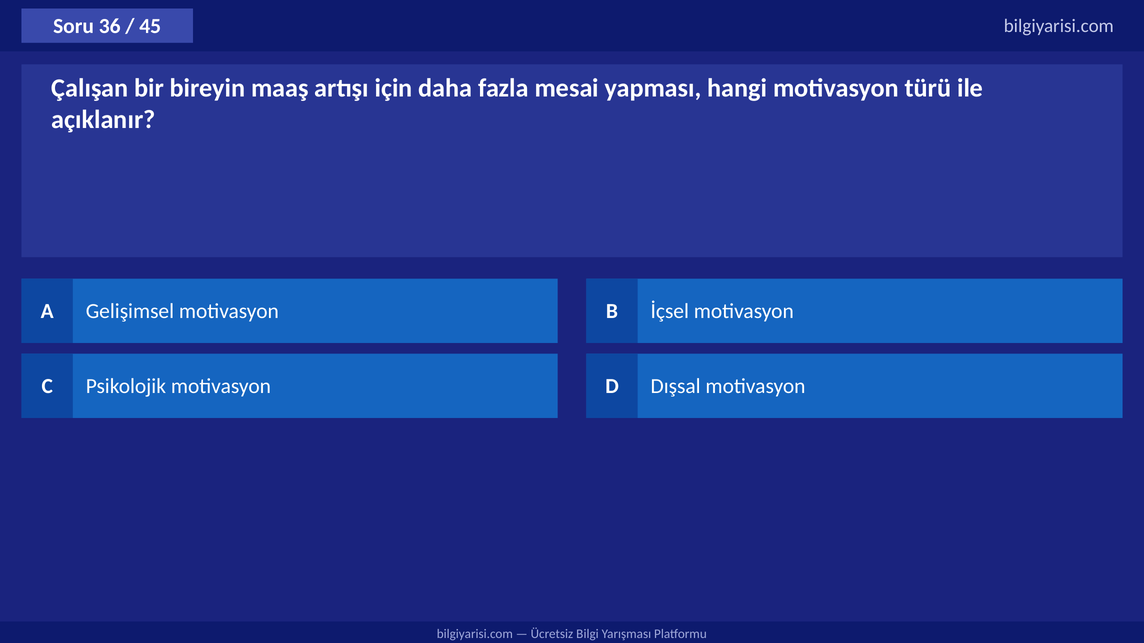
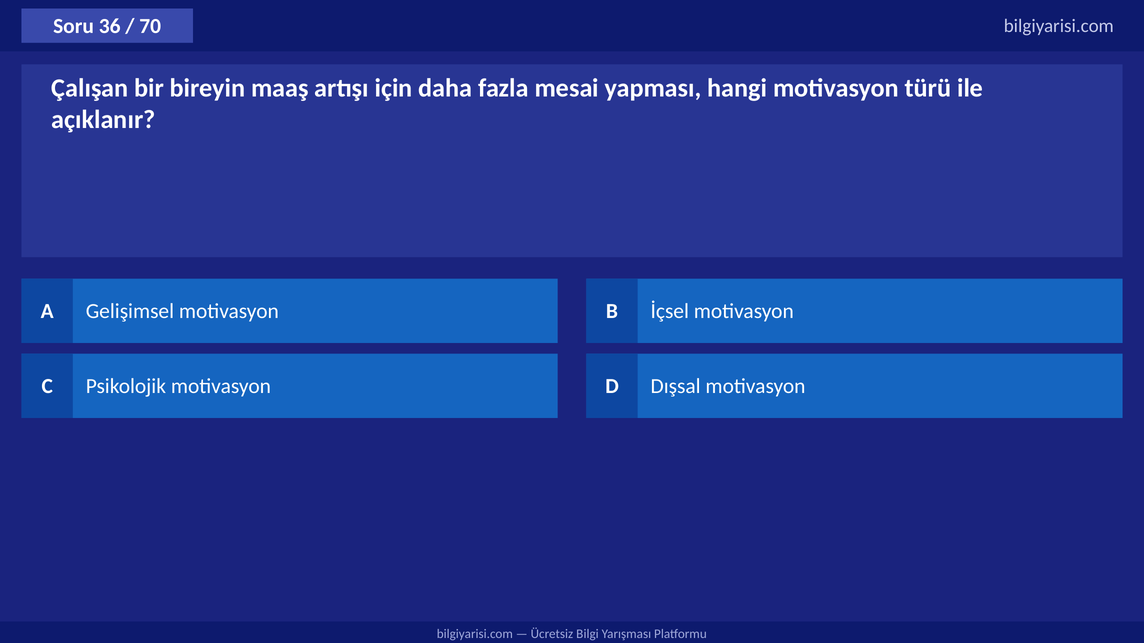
45: 45 -> 70 (150, 26)
